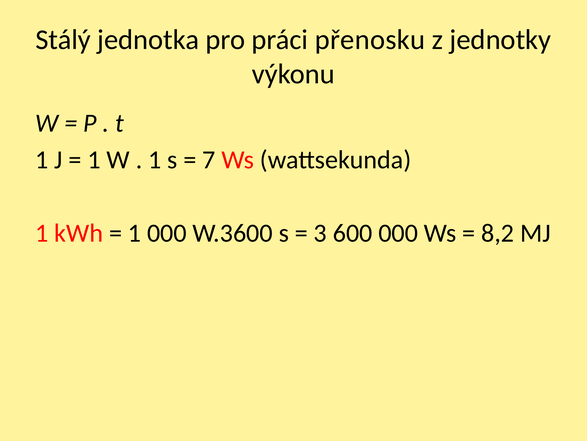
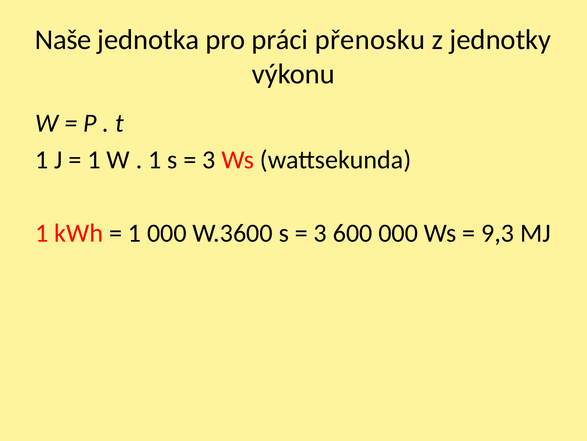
Stálý: Stálý -> Naše (63, 40)
7: 7 -> 3 (209, 160)
8,2: 8,2 -> 9,3 (498, 233)
